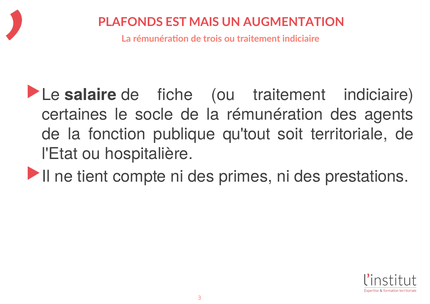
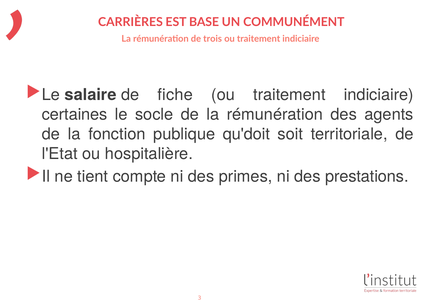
PLAFONDS: PLAFONDS -> CARRIÈRES (130, 22)
MAIS: MAIS -> BASE (204, 22)
AUGMENTATION: AUGMENTATION -> COMMUNÉMENT (294, 22)
qu'tout: qu'tout -> qu'doit (246, 134)
